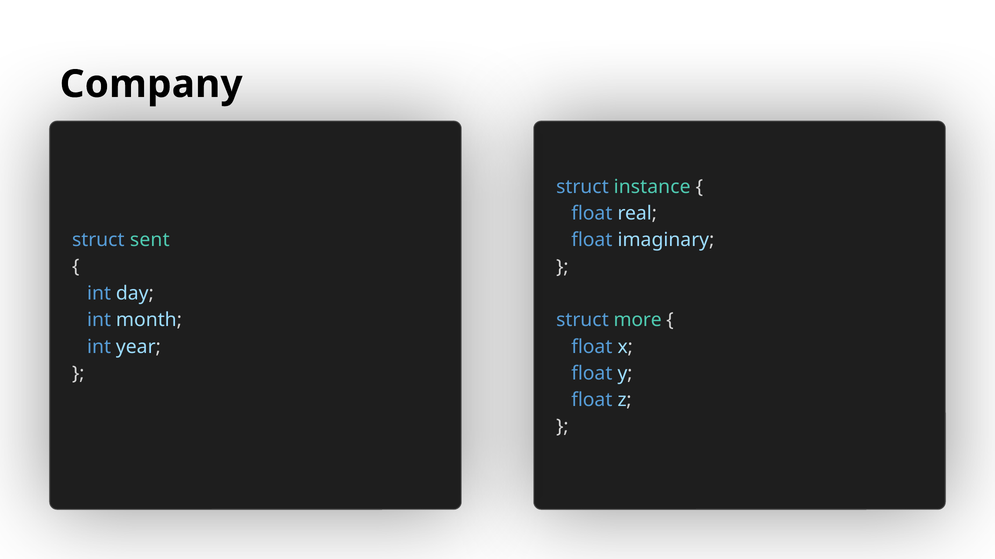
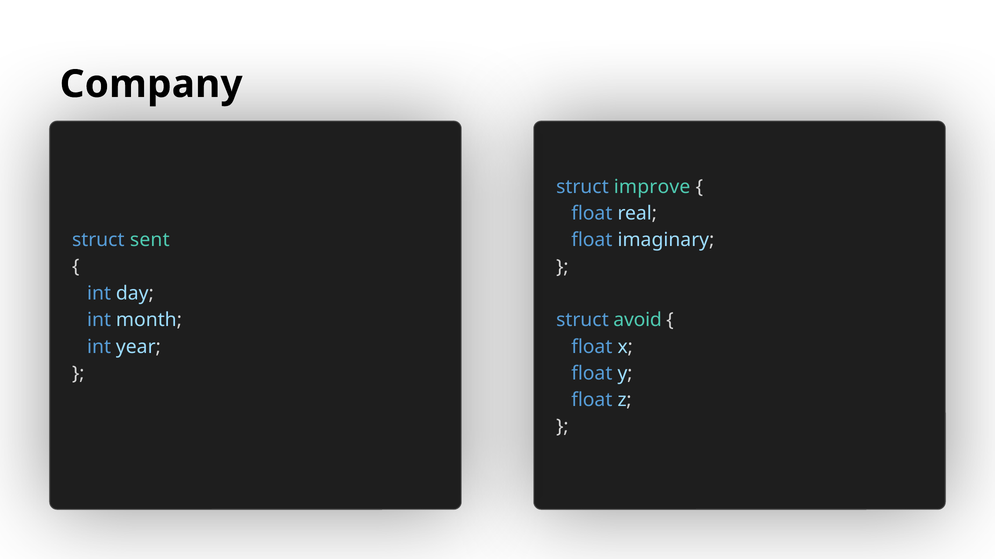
instance: instance -> improve (652, 187)
more: more -> avoid (638, 320)
